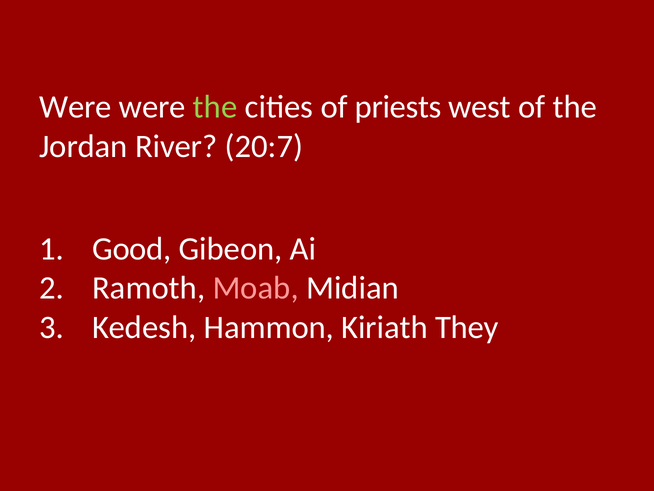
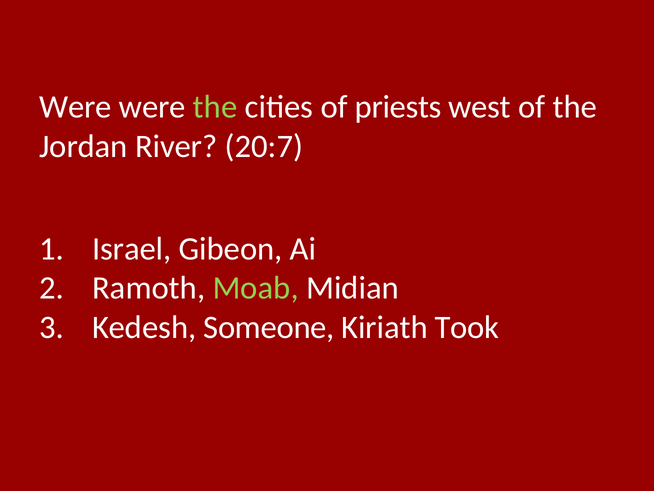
Good: Good -> Israel (132, 249)
Moab colour: pink -> light green (256, 288)
Hammon: Hammon -> Someone (269, 327)
They: They -> Took (467, 327)
